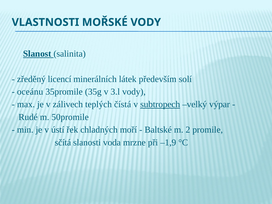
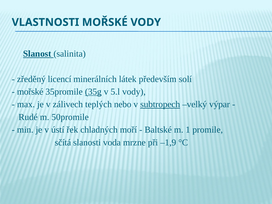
oceánu: oceánu -> mořské (30, 92)
35g underline: none -> present (93, 92)
3.l: 3.l -> 5.l (115, 92)
čístá: čístá -> nebo (123, 104)
2: 2 -> 1 (188, 130)
